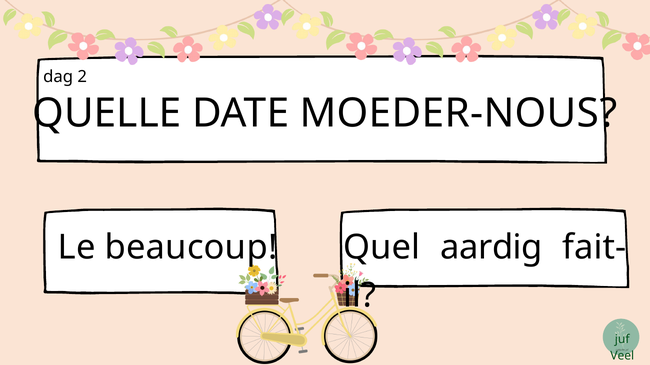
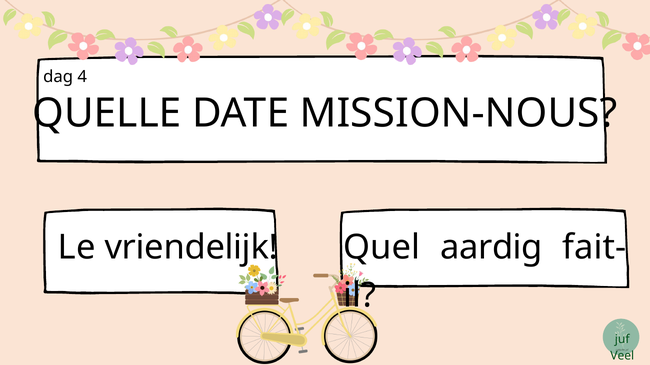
2: 2 -> 4 (82, 77)
MOEDER-NOUS: MOEDER-NOUS -> MISSION-NOUS (459, 114)
beaucoup: beaucoup -> vriendelijk (191, 248)
